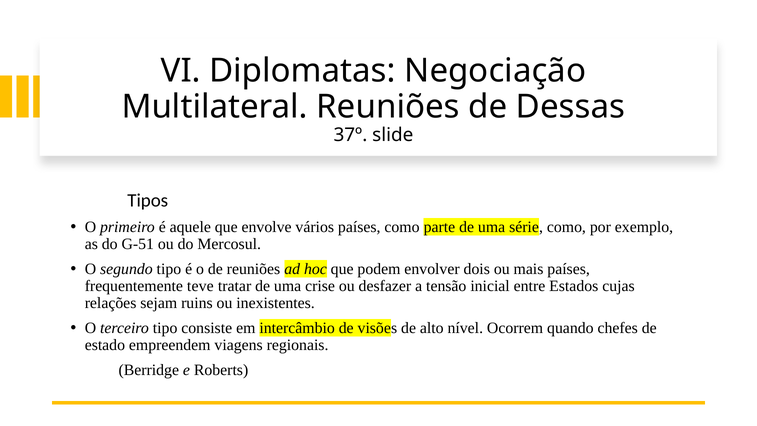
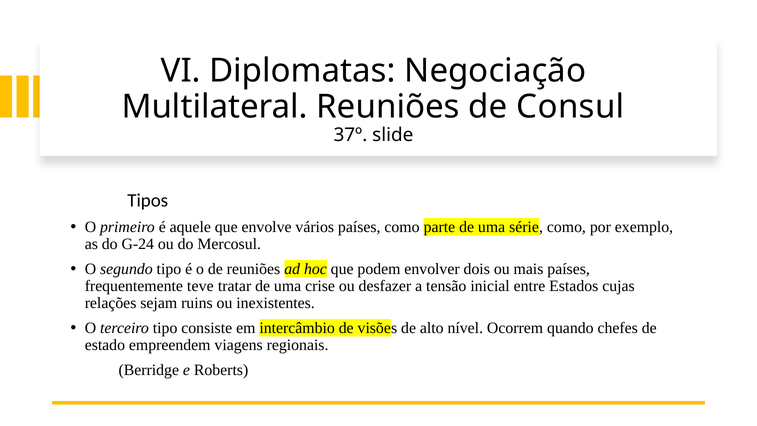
Dessas: Dessas -> Consul (570, 107)
G-51: G-51 -> G-24 (138, 244)
